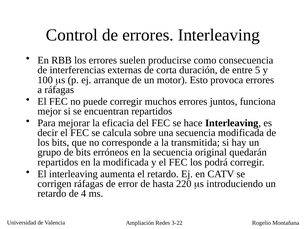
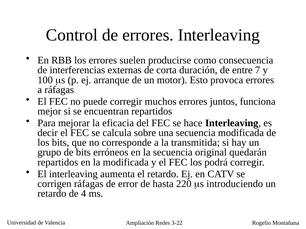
5: 5 -> 7 (258, 70)
